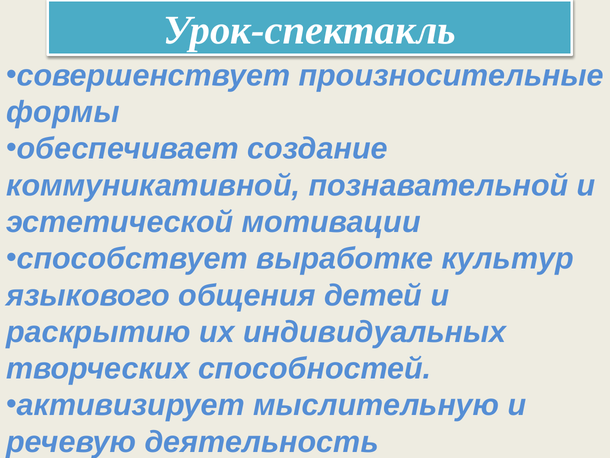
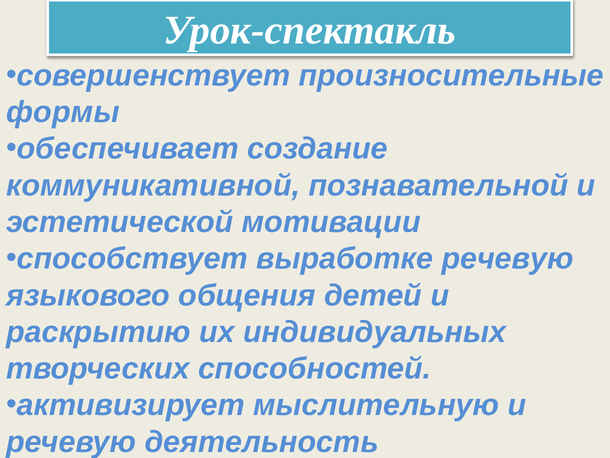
выработке культур: культур -> речевую (508, 259)
